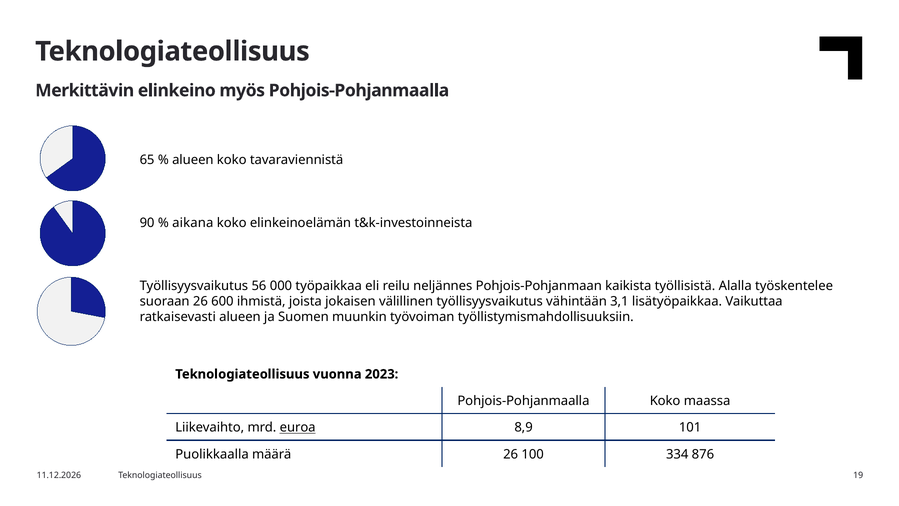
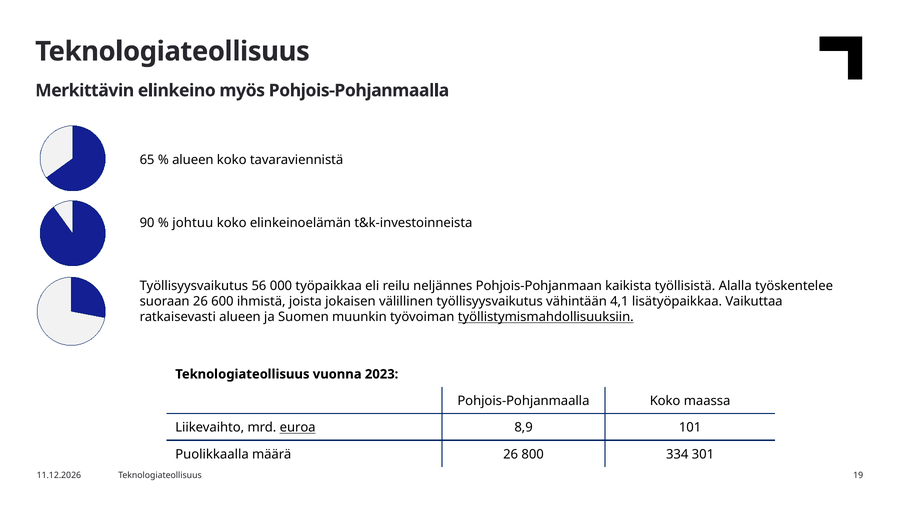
aikana: aikana -> johtuu (193, 223)
3,1: 3,1 -> 4,1 (619, 301)
työllistymismahdollisuuksiin underline: none -> present (546, 317)
100: 100 -> 800 (533, 454)
876: 876 -> 301 (703, 454)
